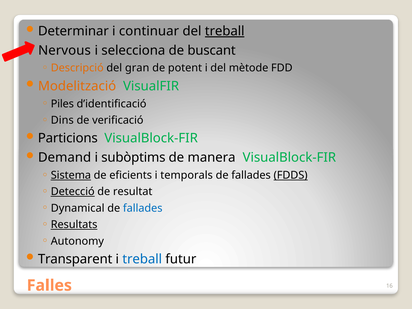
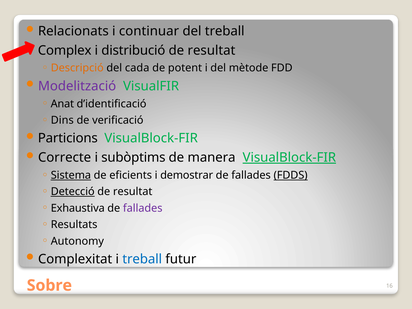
Determinar: Determinar -> Relacionats (73, 31)
treball underline: present -> none (225, 31)
Nervous: Nervous -> Complex (65, 50)
selecciona: selecciona -> distribució (133, 50)
buscant: buscant -> resultat (211, 50)
gran: gran -> cada (137, 68)
Modelització colour: orange -> purple (77, 86)
Piles: Piles -> Anat (62, 104)
Demand: Demand -> Correcte (65, 157)
VisualBlock-FIR underline: none -> present (289, 157)
temporals: temporals -> demostrar (187, 175)
Dynamical: Dynamical -> Exhaustiva (78, 208)
fallades colour: blue -> purple (143, 208)
Resultats underline: present -> none (74, 225)
Transparent: Transparent -> Complexitat (75, 259)
Falles: Falles -> Sobre (49, 285)
